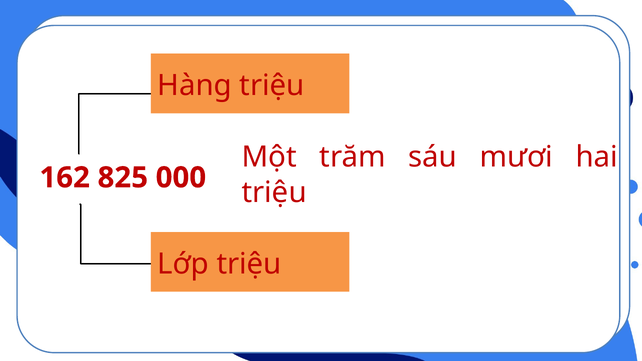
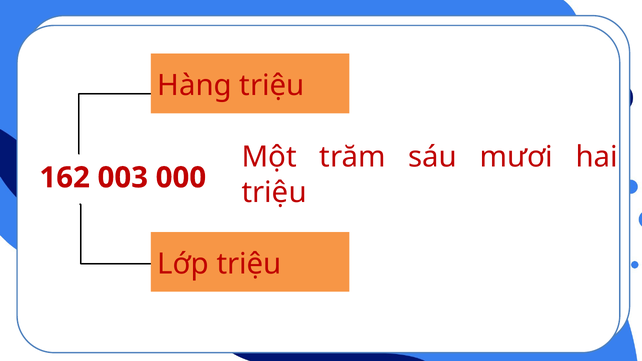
825: 825 -> 003 (123, 178)
